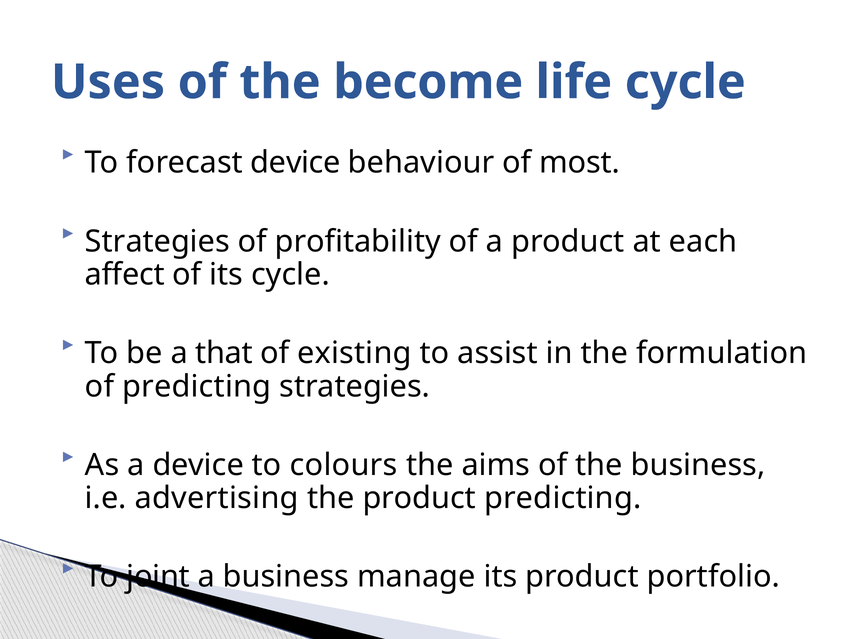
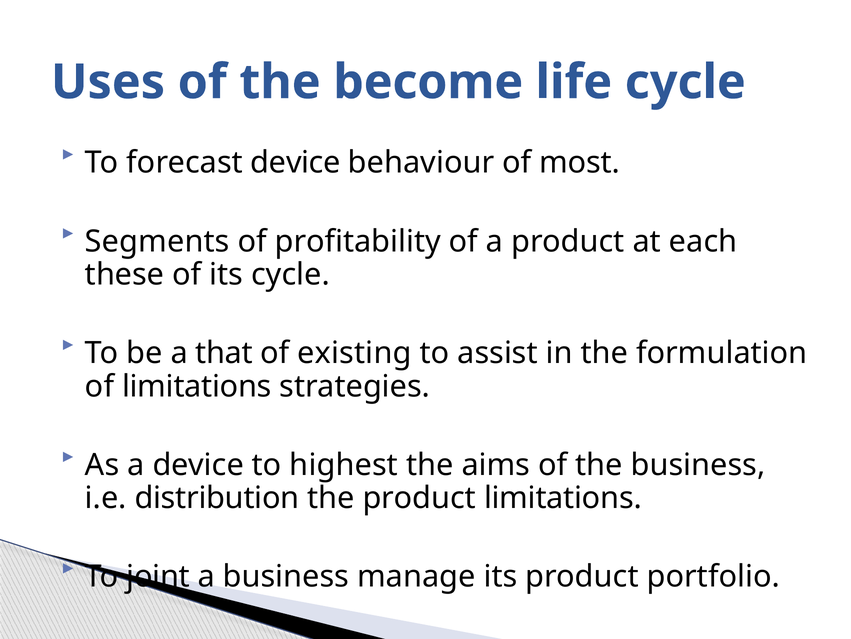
Strategies: Strategies -> Segments (157, 241)
affect: affect -> these (125, 274)
of predicting: predicting -> limitations (197, 386)
colours: colours -> highest (344, 464)
advertising: advertising -> distribution (217, 498)
product predicting: predicting -> limitations (563, 498)
